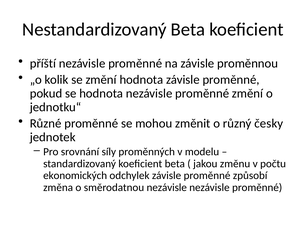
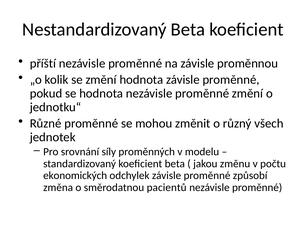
česky: česky -> všech (269, 124)
směrodatnou nezávisle: nezávisle -> pacientů (167, 188)
